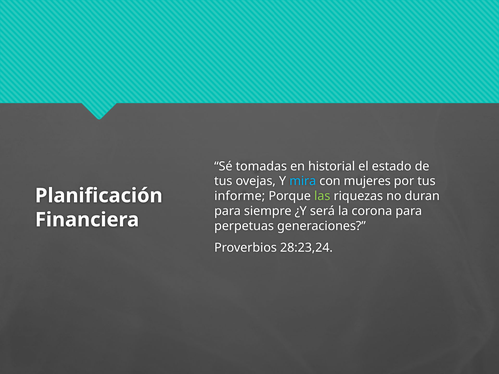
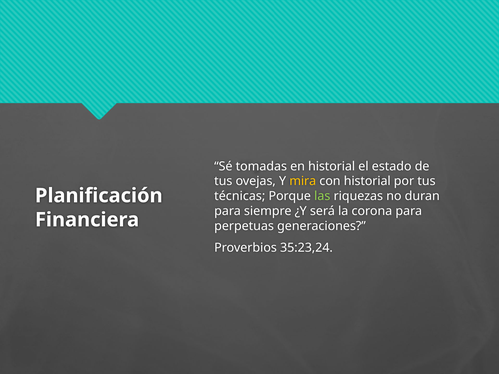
mira colour: light blue -> yellow (303, 181)
con mujeres: mujeres -> historial (367, 181)
informe: informe -> técnicas (240, 196)
28:23,24: 28:23,24 -> 35:23,24 (306, 248)
